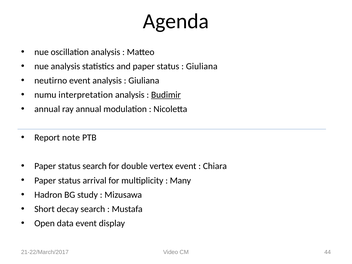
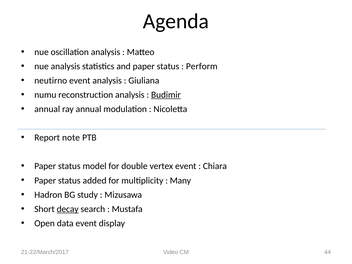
Giuliana: Giuliana -> Perform (202, 66)
interpretation: interpretation -> reconstruction (86, 95)
status search: search -> model (95, 166)
arrival: arrival -> added (95, 180)
decay underline: none -> present (68, 209)
